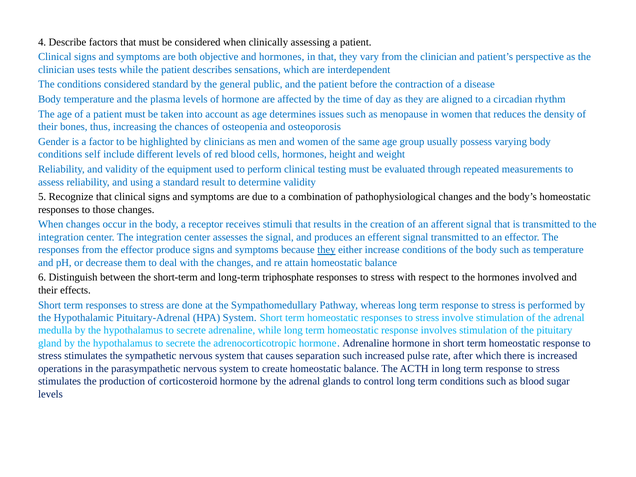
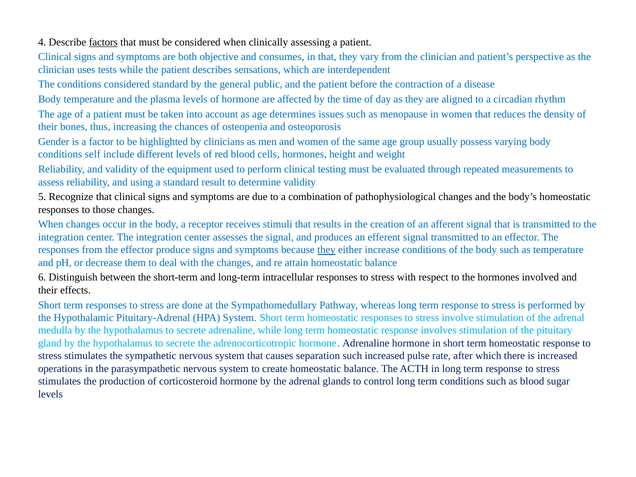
factors underline: none -> present (103, 42)
and hormones: hormones -> consumes (282, 57)
triphosphate: triphosphate -> intracellular (288, 277)
